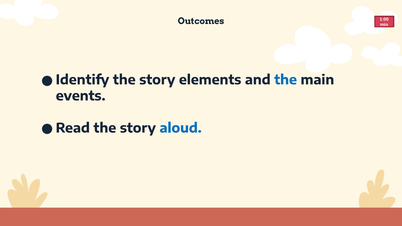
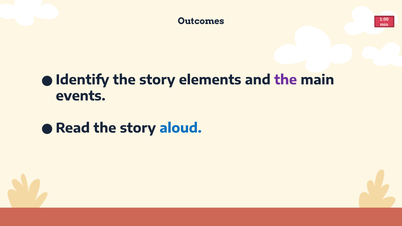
the colour: blue -> purple (286, 80)
